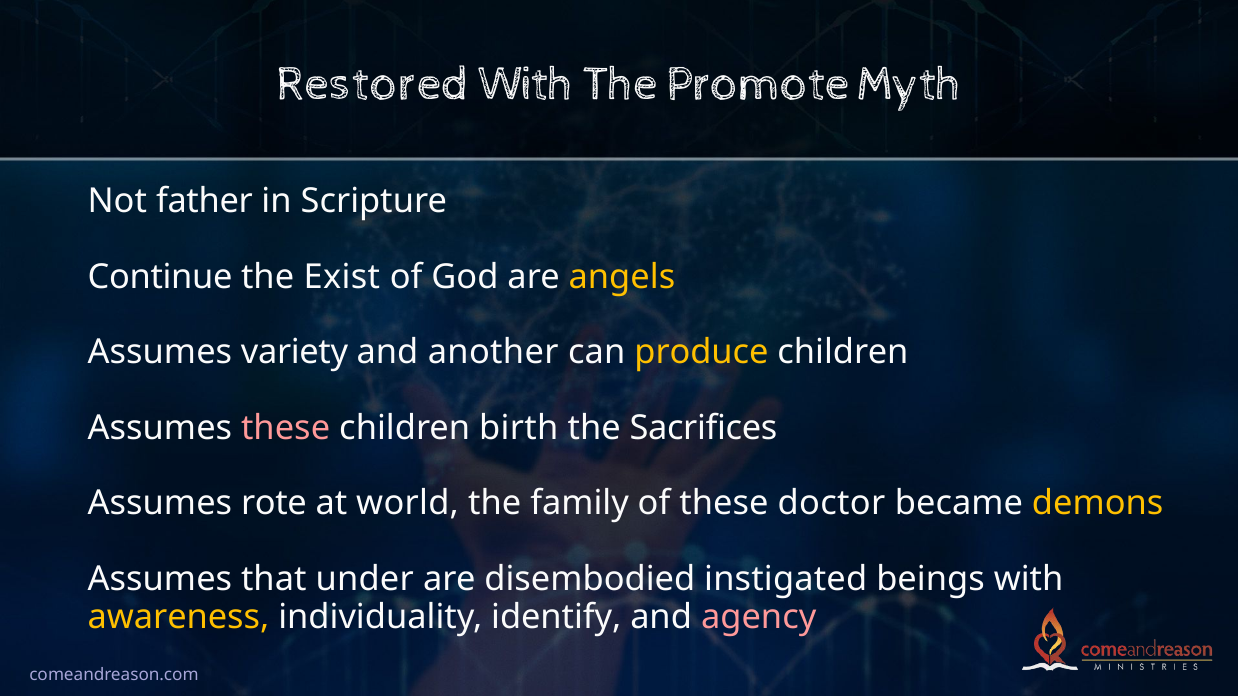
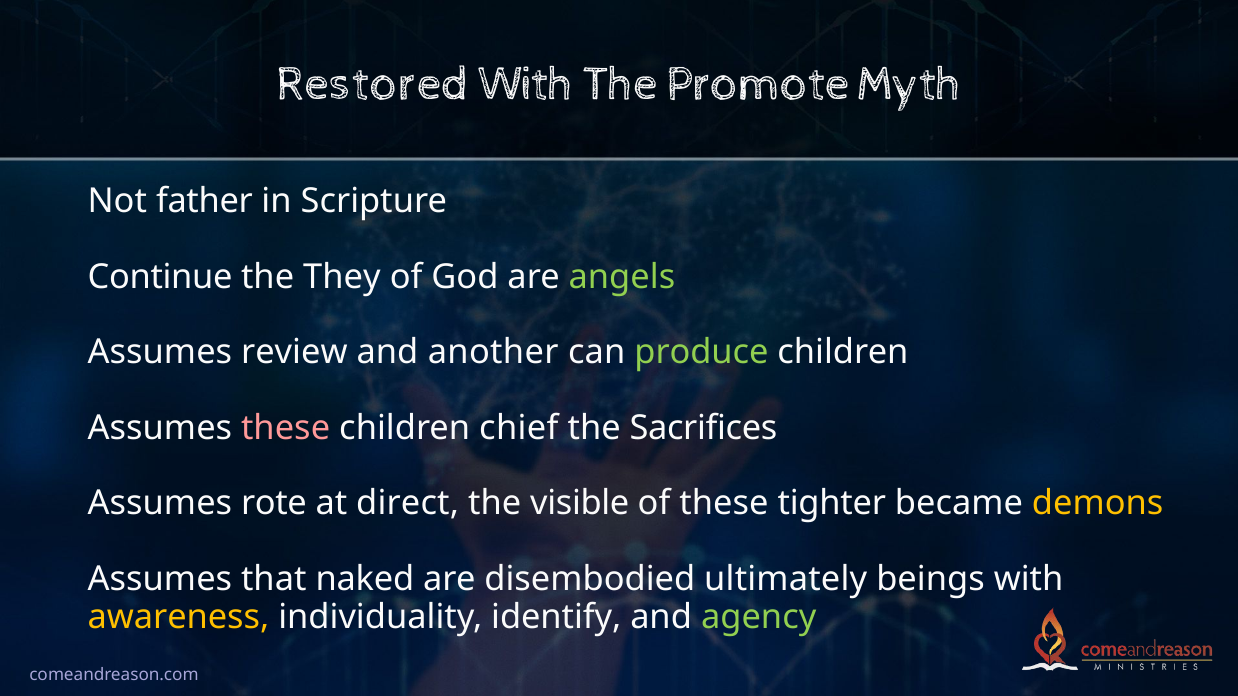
Exist: Exist -> They (342, 277)
angels colour: yellow -> light green (622, 277)
variety: variety -> review (294, 352)
produce colour: yellow -> light green (701, 352)
birth: birth -> chief (519, 428)
world: world -> direct (408, 504)
family: family -> visible (580, 504)
doctor: doctor -> tighter (832, 504)
under: under -> naked (365, 579)
instigated: instigated -> ultimately (786, 579)
agency colour: pink -> light green (759, 617)
